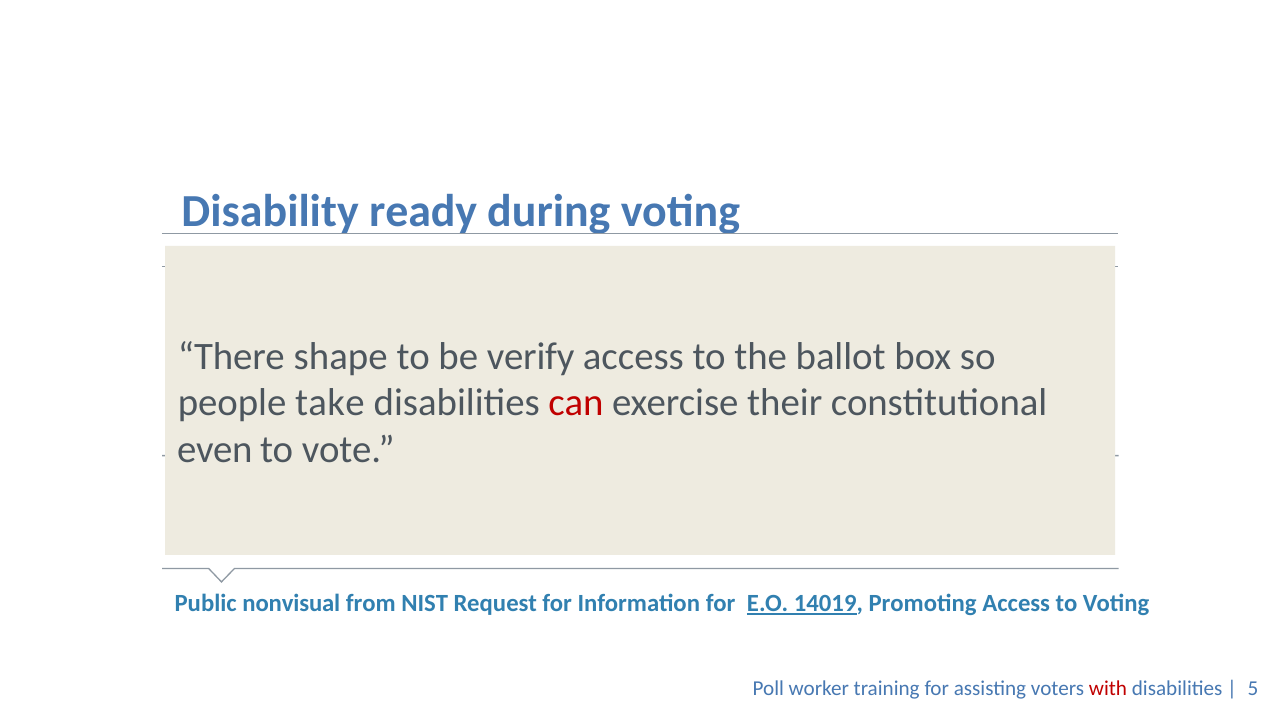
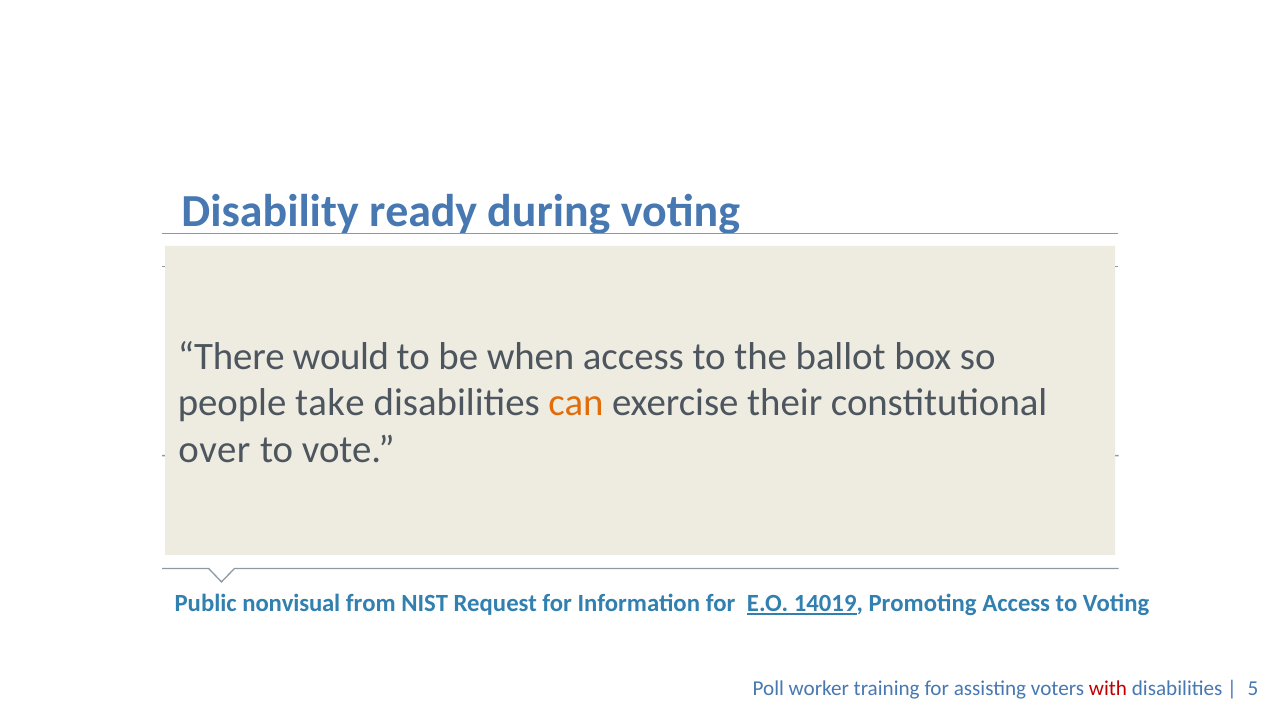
shape: shape -> would (341, 356)
verify: verify -> when (531, 356)
can colour: red -> orange (576, 403)
even: even -> over (214, 450)
